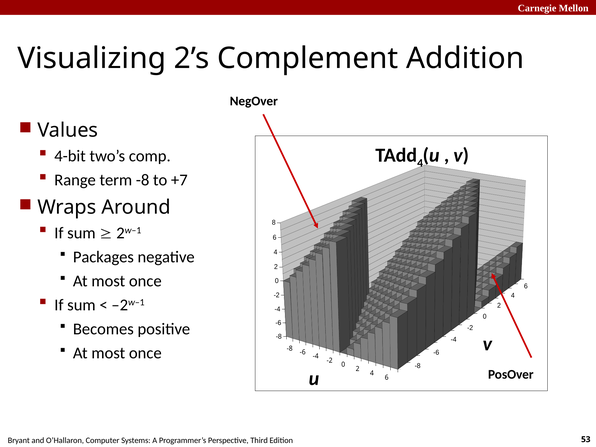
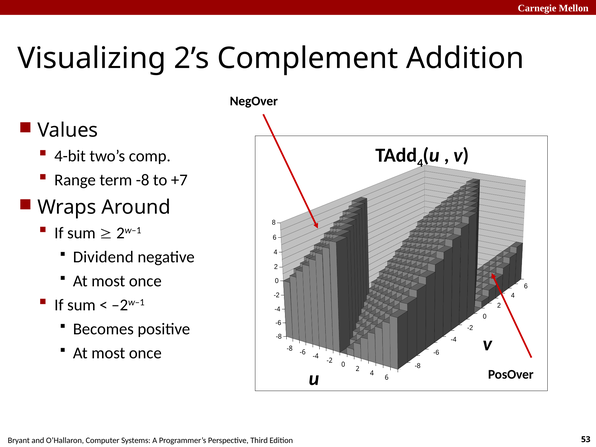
Packages: Packages -> Dividend (103, 257)
